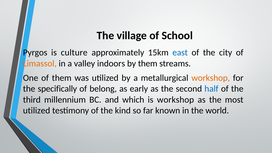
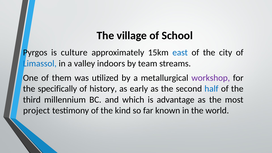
Limassol colour: orange -> blue (40, 63)
by them: them -> team (148, 63)
workshop colour: orange -> purple (211, 78)
belong: belong -> history (103, 89)
is workshop: workshop -> advantage (176, 100)
utilized: utilized -> project (37, 110)
